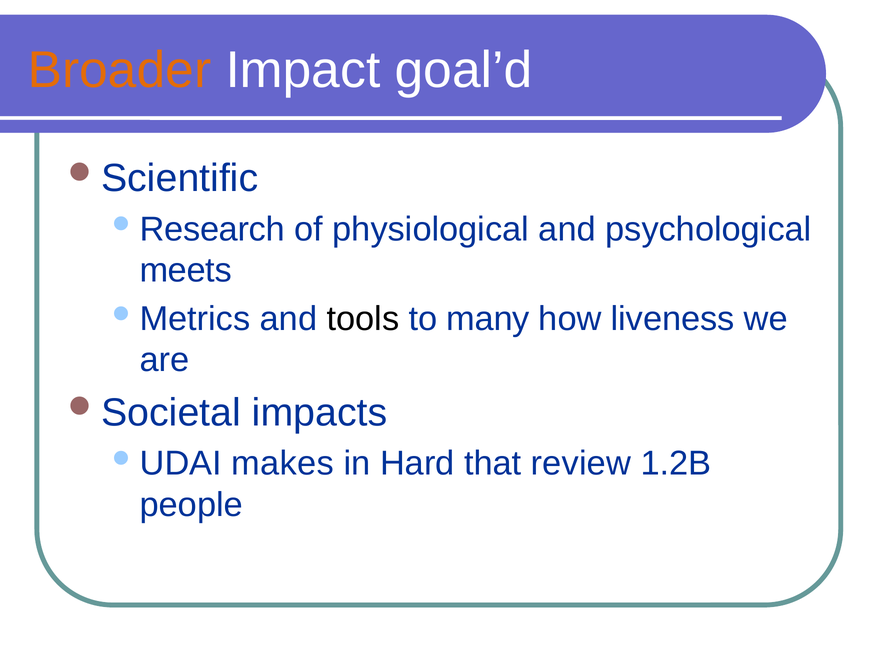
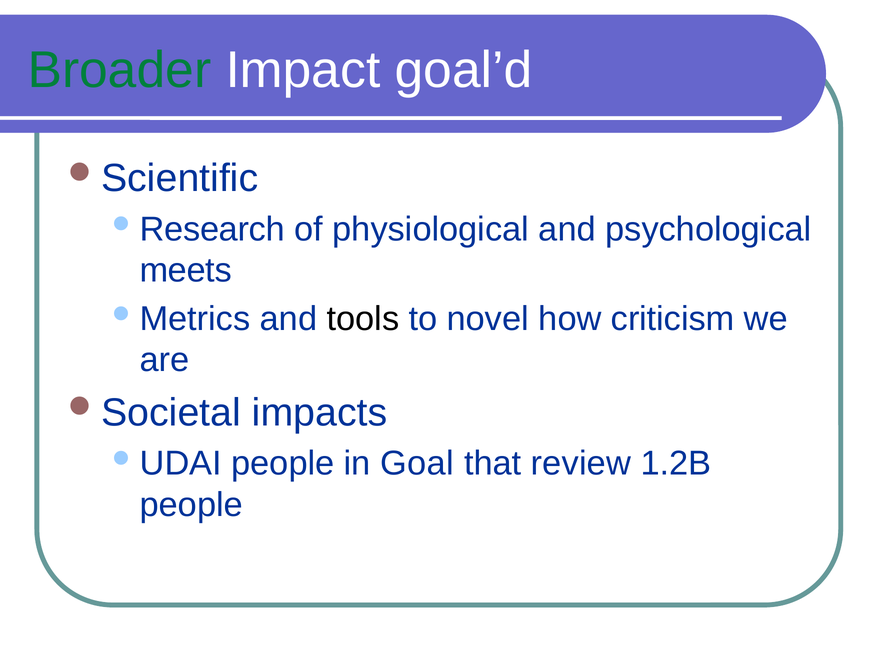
Broader colour: orange -> green (119, 70)
many: many -> novel (488, 319)
liveness: liveness -> criticism (673, 319)
UDAI makes: makes -> people (283, 463)
Hard: Hard -> Goal (417, 463)
